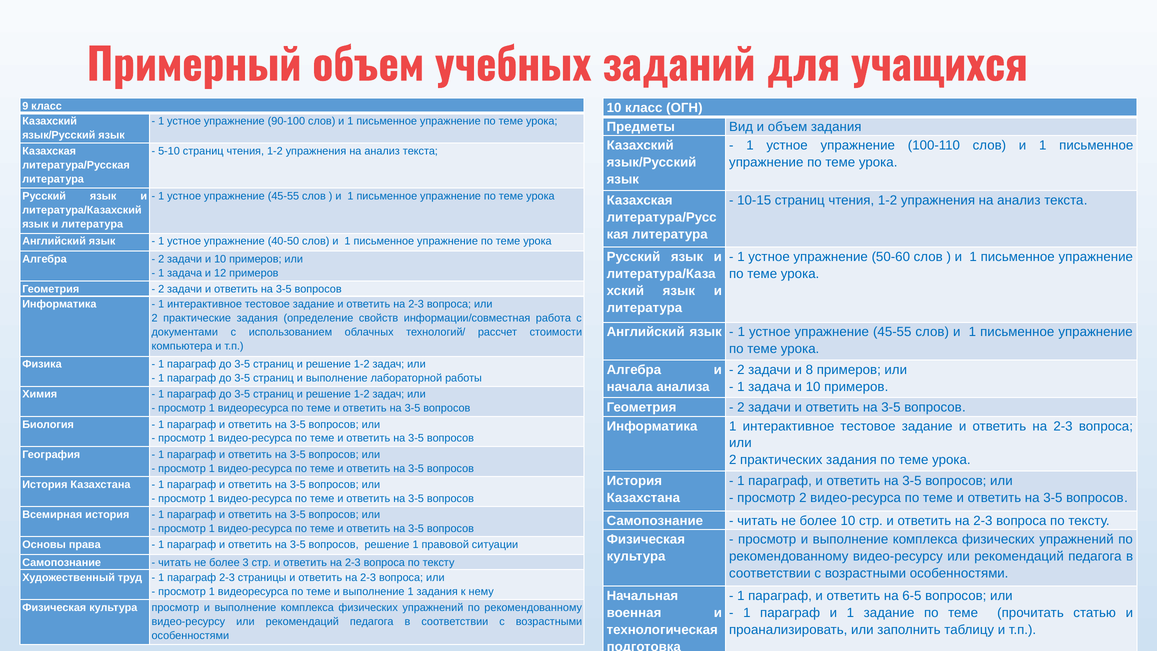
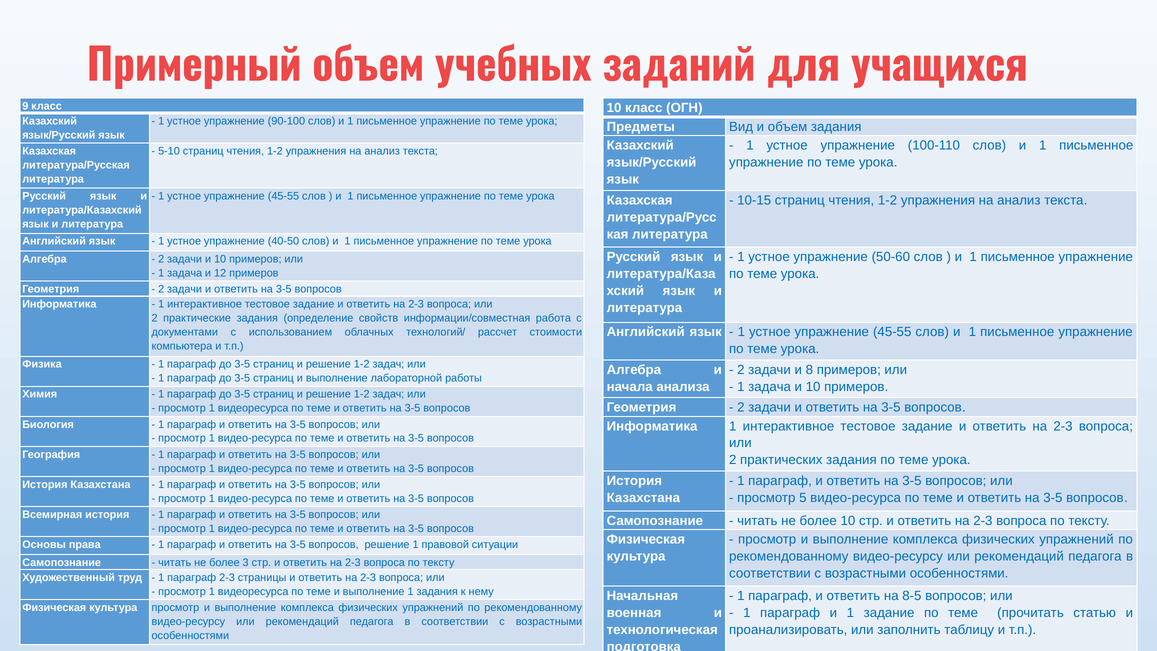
просмотр 2: 2 -> 5 (803, 498)
6-5: 6-5 -> 8-5 (912, 596)
